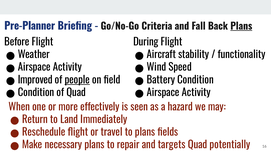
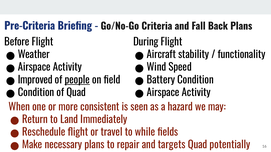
Pre-Planner: Pre-Planner -> Pre-Criteria (30, 26)
Plans underline: present -> none (241, 26)
effectively: effectively -> consistent (100, 107)
to plans: plans -> while (145, 133)
